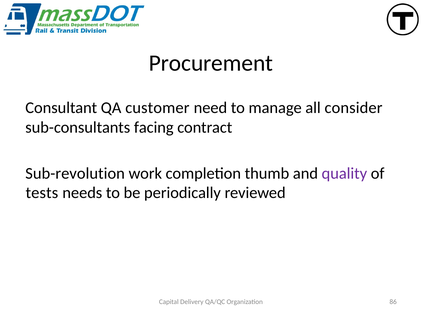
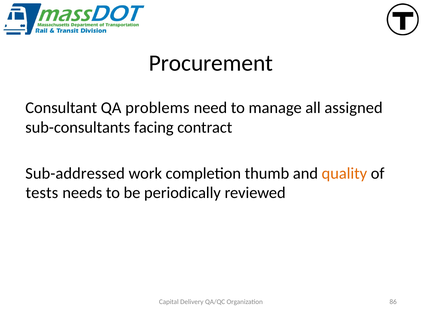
customer: customer -> problems (157, 108)
consider: consider -> assigned (354, 108)
Sub-revolution: Sub-revolution -> Sub-addressed (75, 174)
quality colour: purple -> orange (344, 174)
